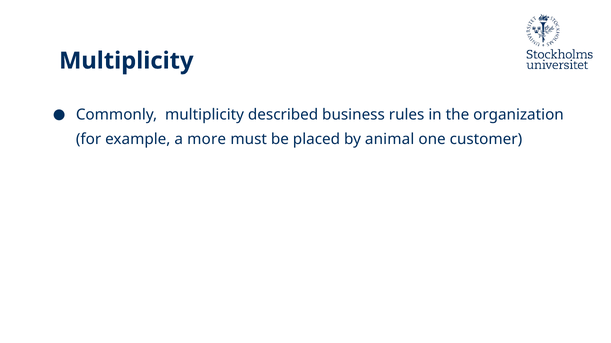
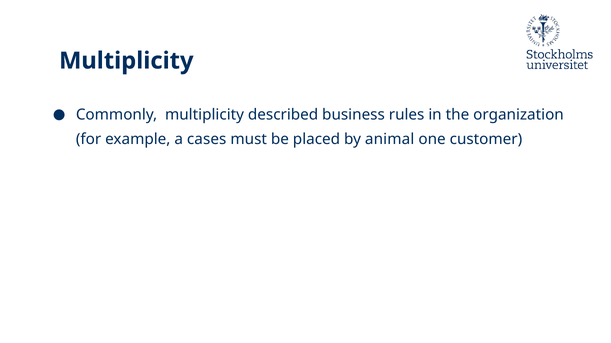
more: more -> cases (207, 139)
